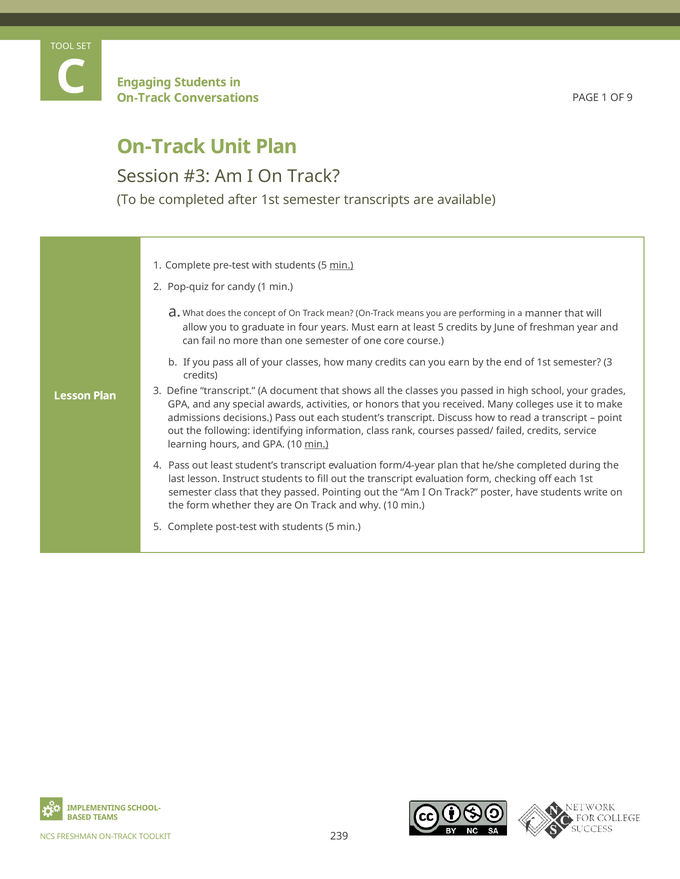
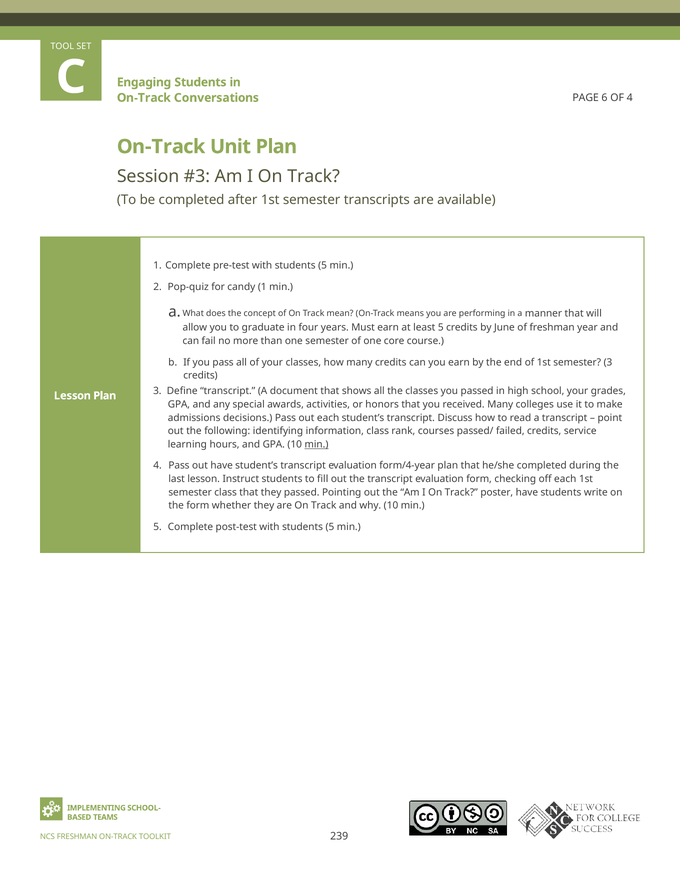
PAGE 1: 1 -> 6 (605, 98)
OF 9: 9 -> 4 (630, 98)
min underline: present -> none (341, 266)
out least: least -> have (222, 466)
